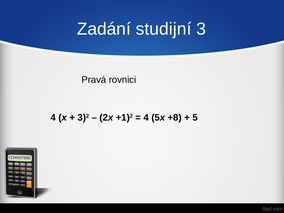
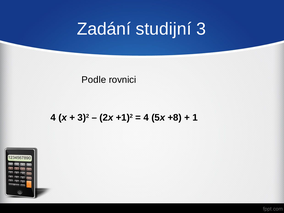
Pravá: Pravá -> Podle (94, 80)
5: 5 -> 1 (195, 118)
